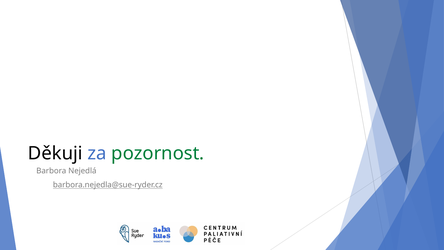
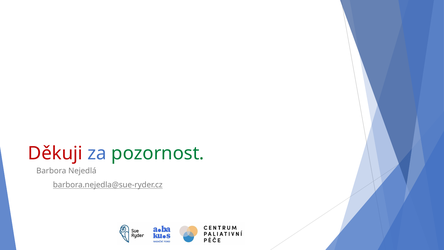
Děkuji colour: black -> red (55, 153)
